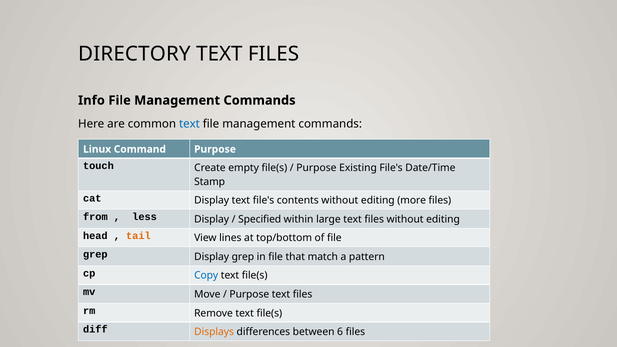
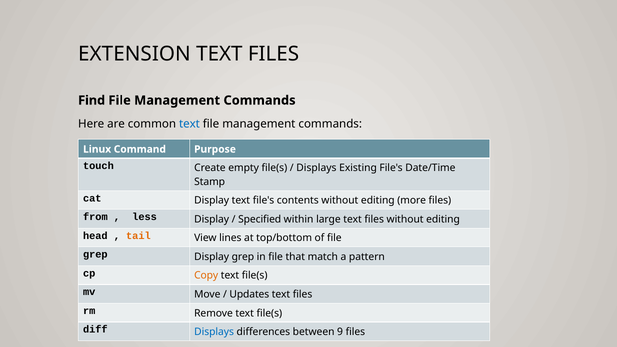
DIRECTORY: DIRECTORY -> EXTENSION (134, 54)
Info: Info -> Find (92, 100)
Purpose: Purpose -> Displays (316, 168)
Copy colour: blue -> orange (206, 276)
Purpose: Purpose -> Updates (249, 294)
Displays colour: orange -> blue (214, 332)
6: 6 -> 9 (340, 332)
